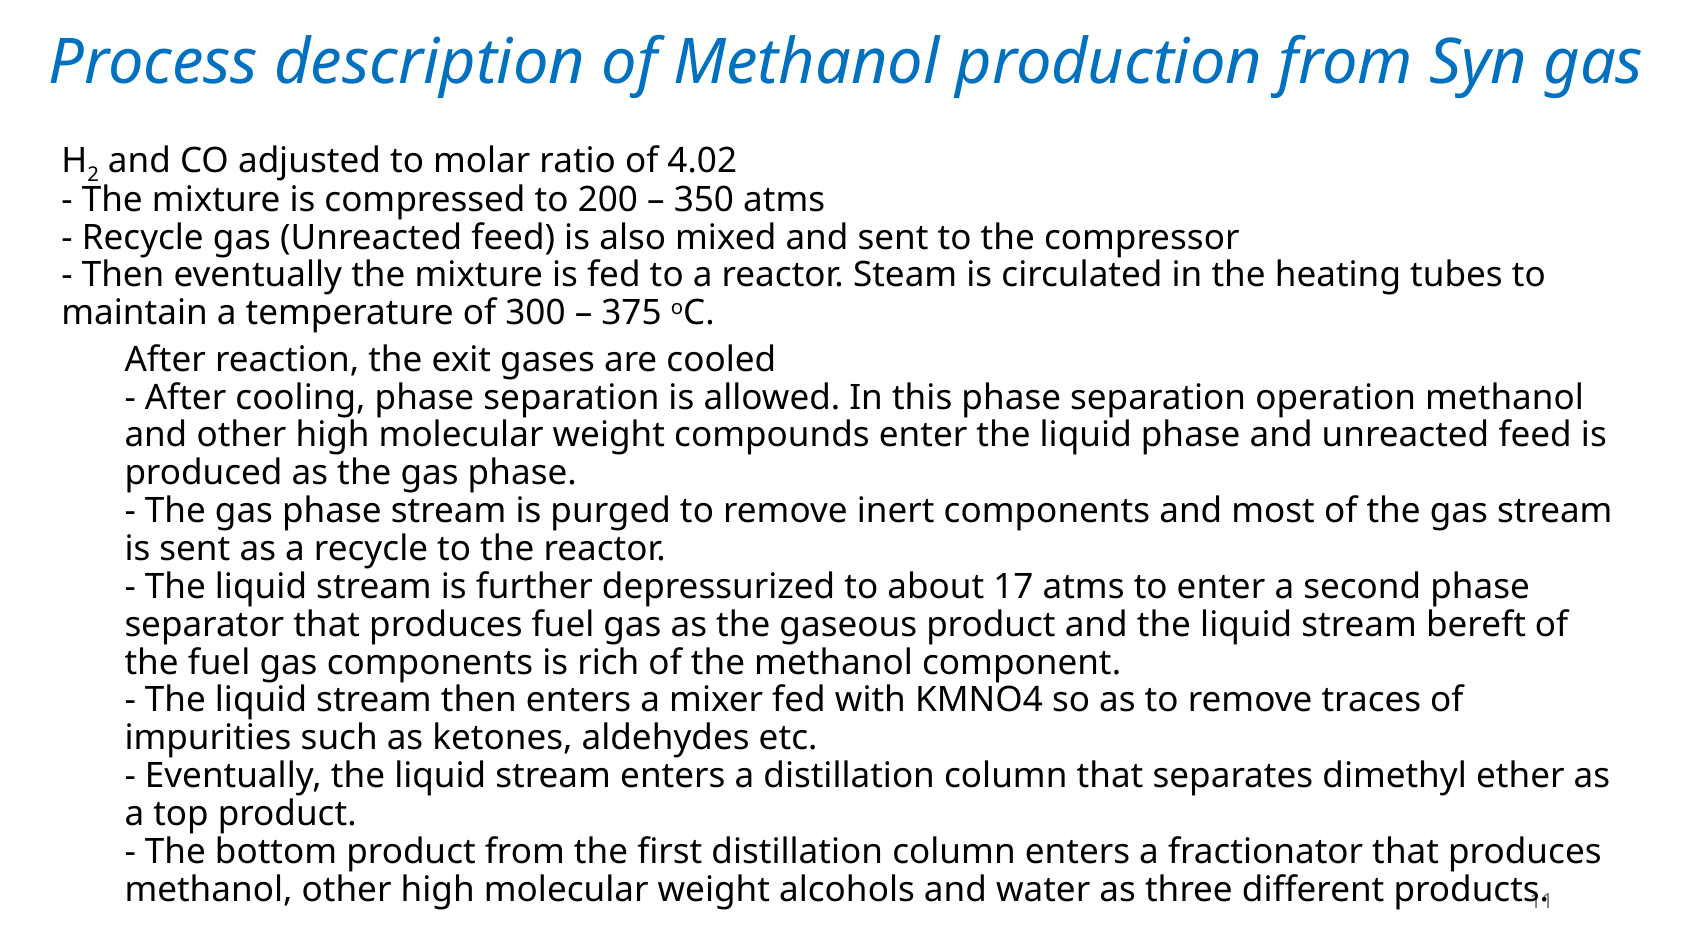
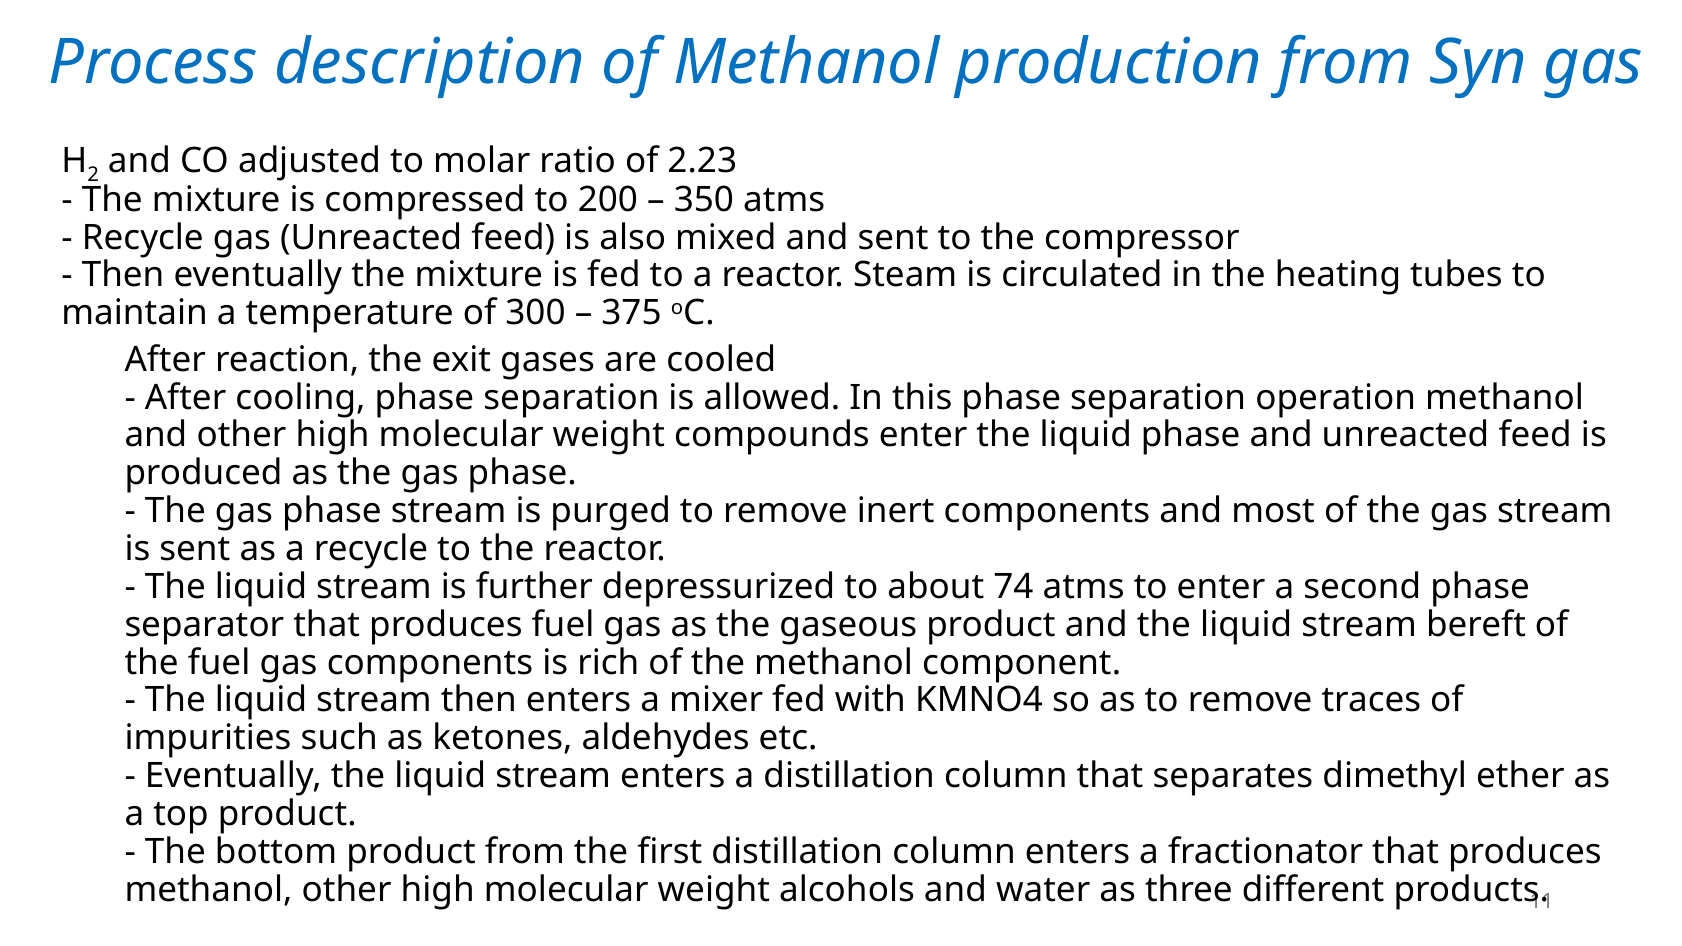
4.02: 4.02 -> 2.23 (702, 161)
17: 17 -> 74 (1014, 587)
